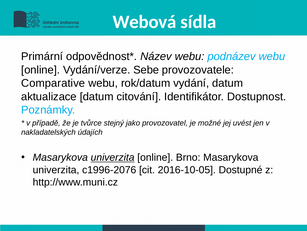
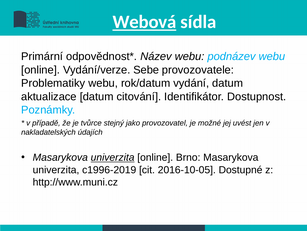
Webová underline: none -> present (144, 22)
Comparative: Comparative -> Problematiky (53, 83)
c1996-2076: c1996-2076 -> c1996-2019 (109, 169)
